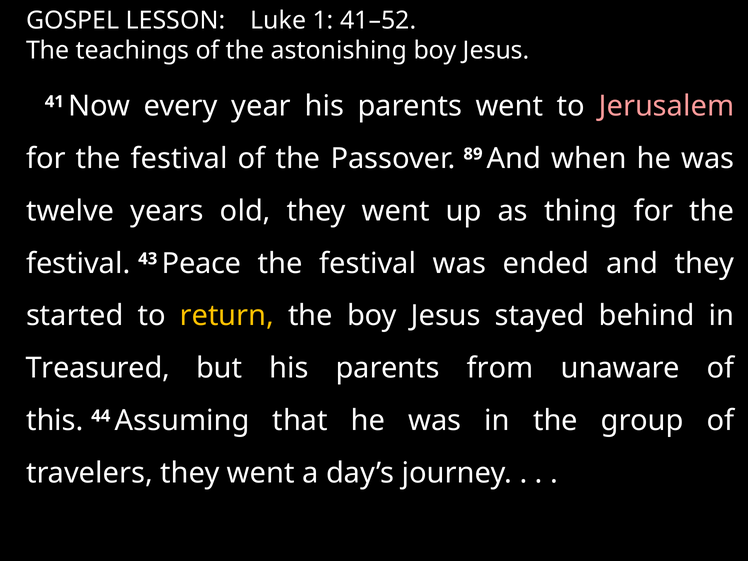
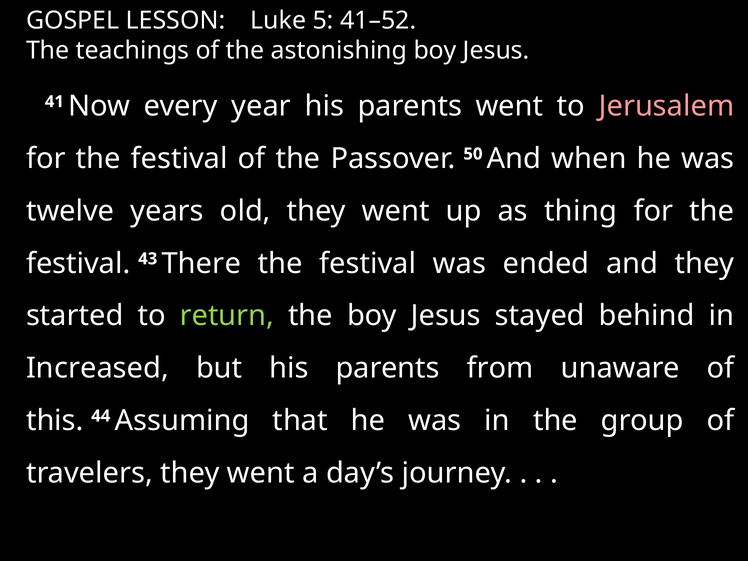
1: 1 -> 5 (323, 20)
89: 89 -> 50 (473, 154)
Peace: Peace -> There (201, 263)
return colour: yellow -> light green (227, 316)
Treasured: Treasured -> Increased (98, 368)
